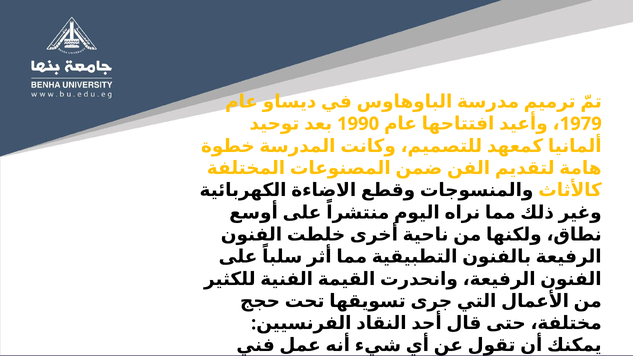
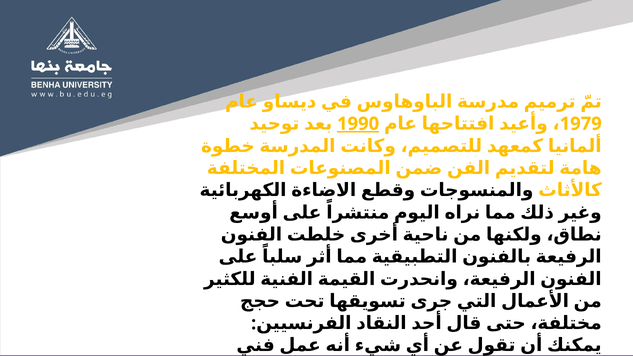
1990 underline: none -> present (358, 124)
